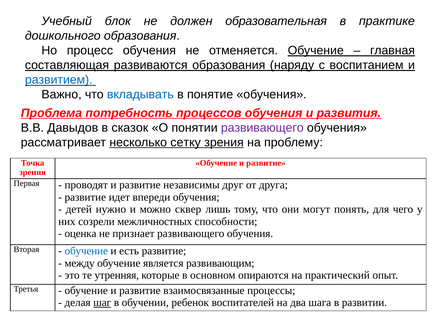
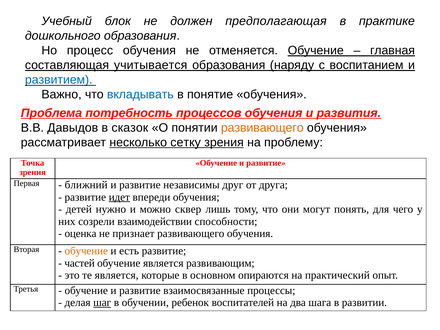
образовательная: образовательная -> предполагающая (276, 21)
развиваются: развиваются -> учитывается (151, 65)
развивающего colour: purple -> orange (262, 128)
проводят: проводят -> ближний (86, 185)
идет underline: none -> present (119, 197)
межличностных: межличностных -> взаимодействии (155, 221)
обучение colour: blue -> orange (86, 251)
между: между -> частей (80, 263)
те утренняя: утренняя -> является (117, 275)
